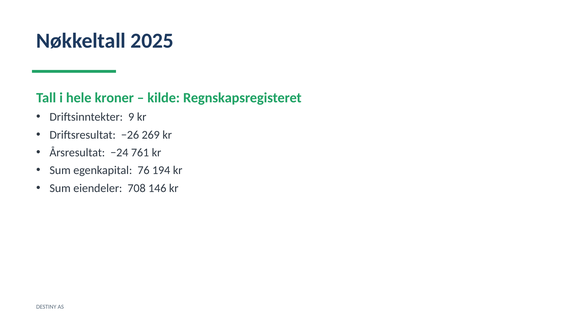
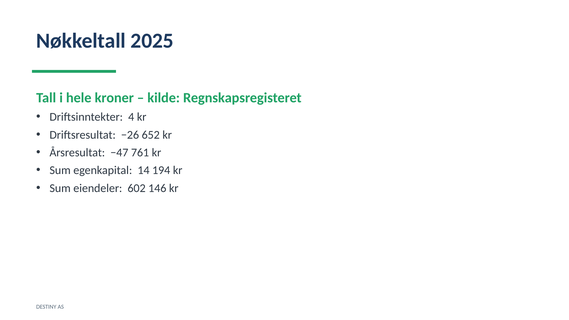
9: 9 -> 4 (131, 117)
269: 269 -> 652 (151, 135)
−24: −24 -> −47 (119, 153)
76: 76 -> 14 (144, 170)
708: 708 -> 602 (137, 188)
